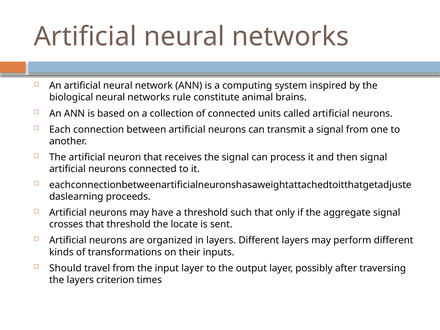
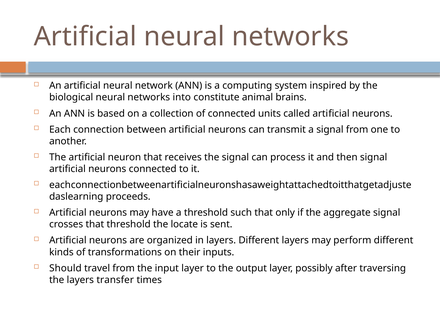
rule: rule -> into (182, 97)
criterion: criterion -> transfer (115, 280)
